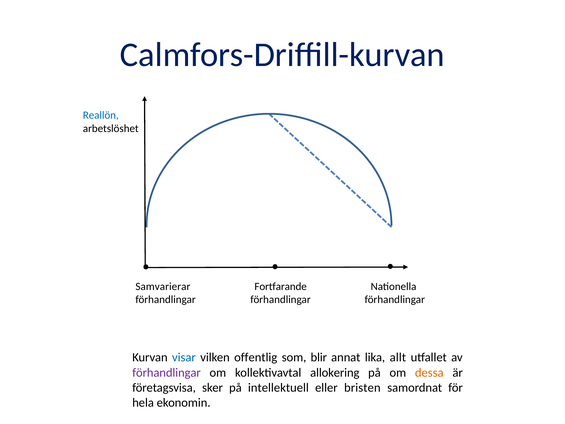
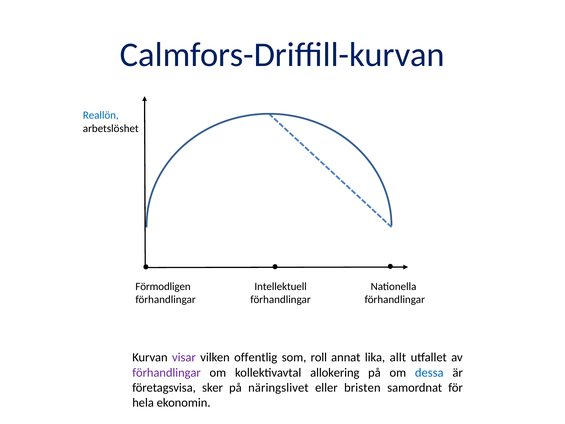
Samvarierar: Samvarierar -> Förmodligen (163, 286)
Fortfarande: Fortfarande -> Intellektuell (281, 286)
visar colour: blue -> purple (184, 357)
blir: blir -> roll (319, 357)
dessa colour: orange -> blue (429, 372)
intellektuell: intellektuell -> näringslivet (278, 387)
